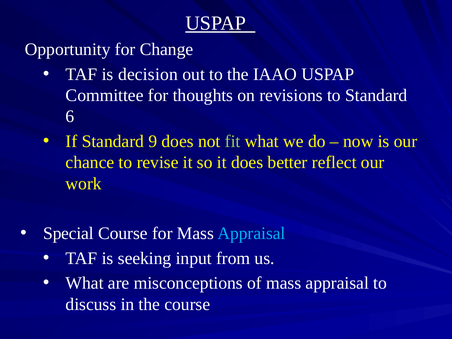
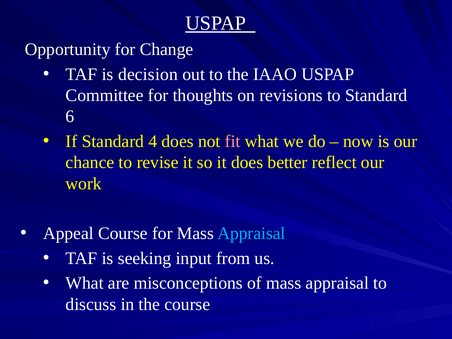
9: 9 -> 4 (153, 141)
fit colour: light green -> pink (233, 141)
Special: Special -> Appeal (68, 233)
